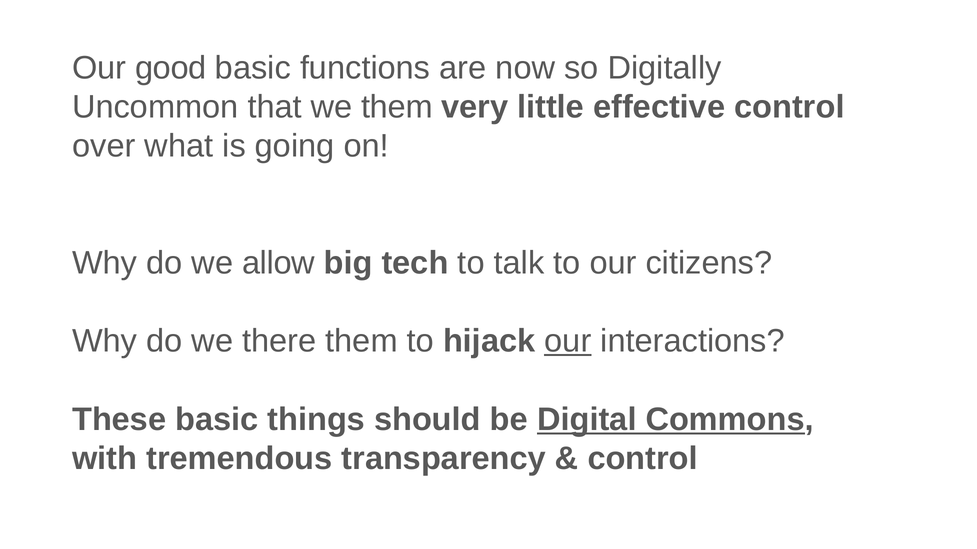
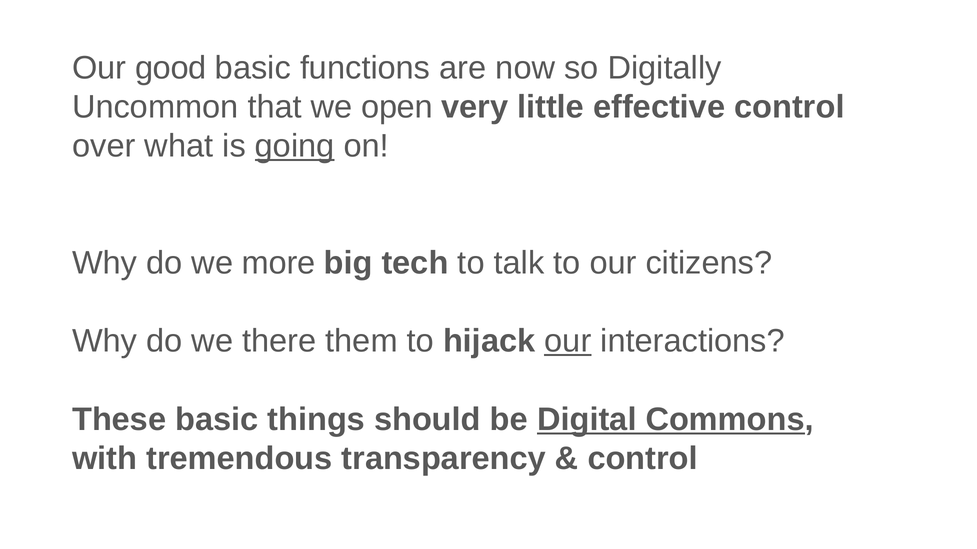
we them: them -> open (397, 107)
going underline: none -> present (295, 146)
allow: allow -> more (279, 263)
